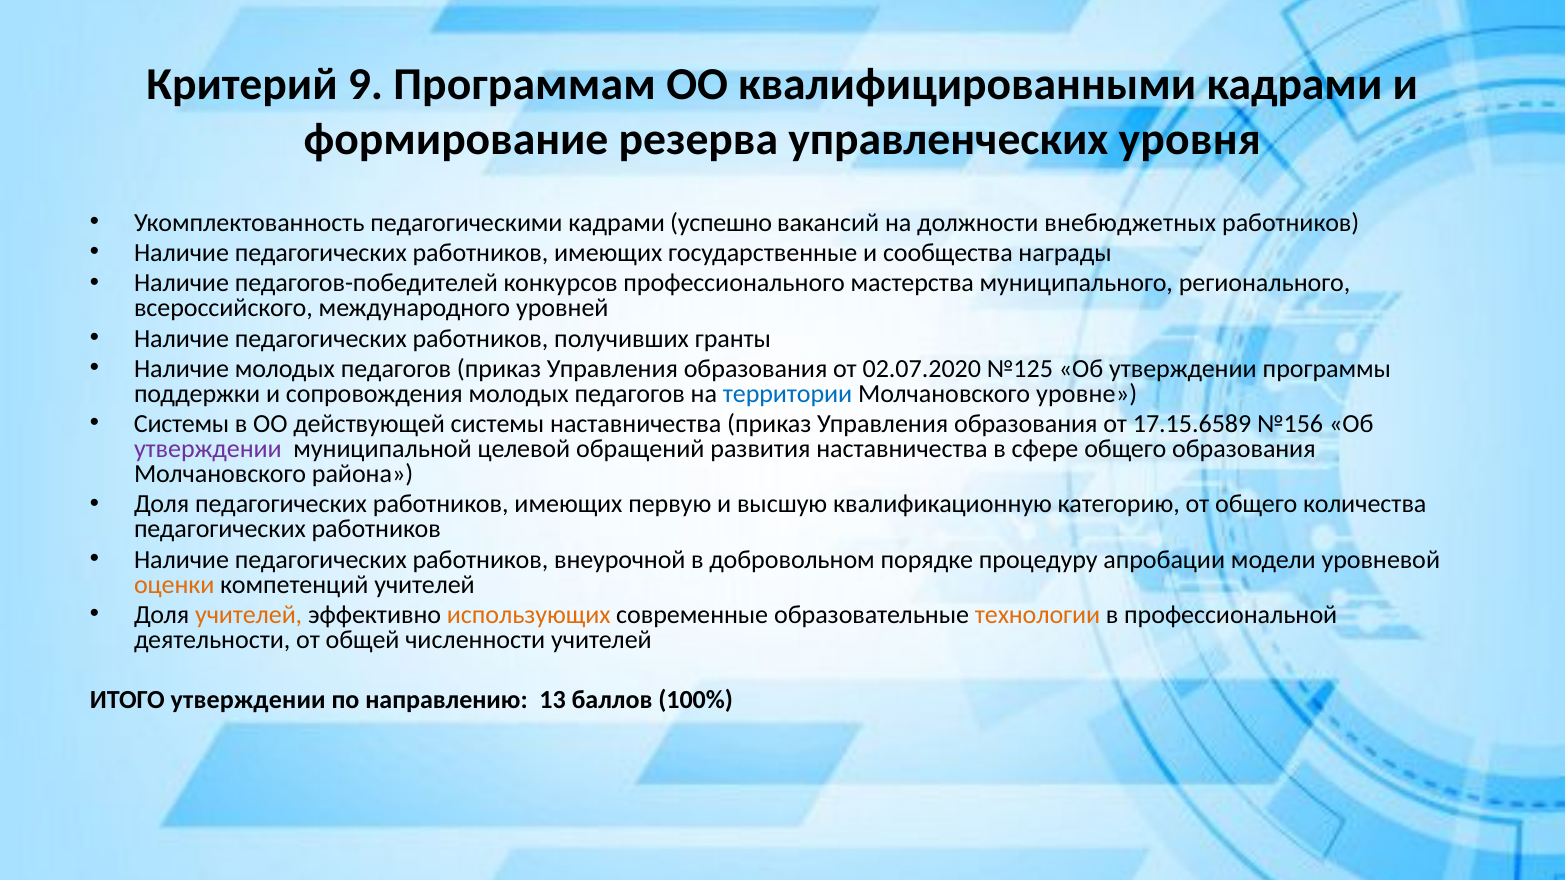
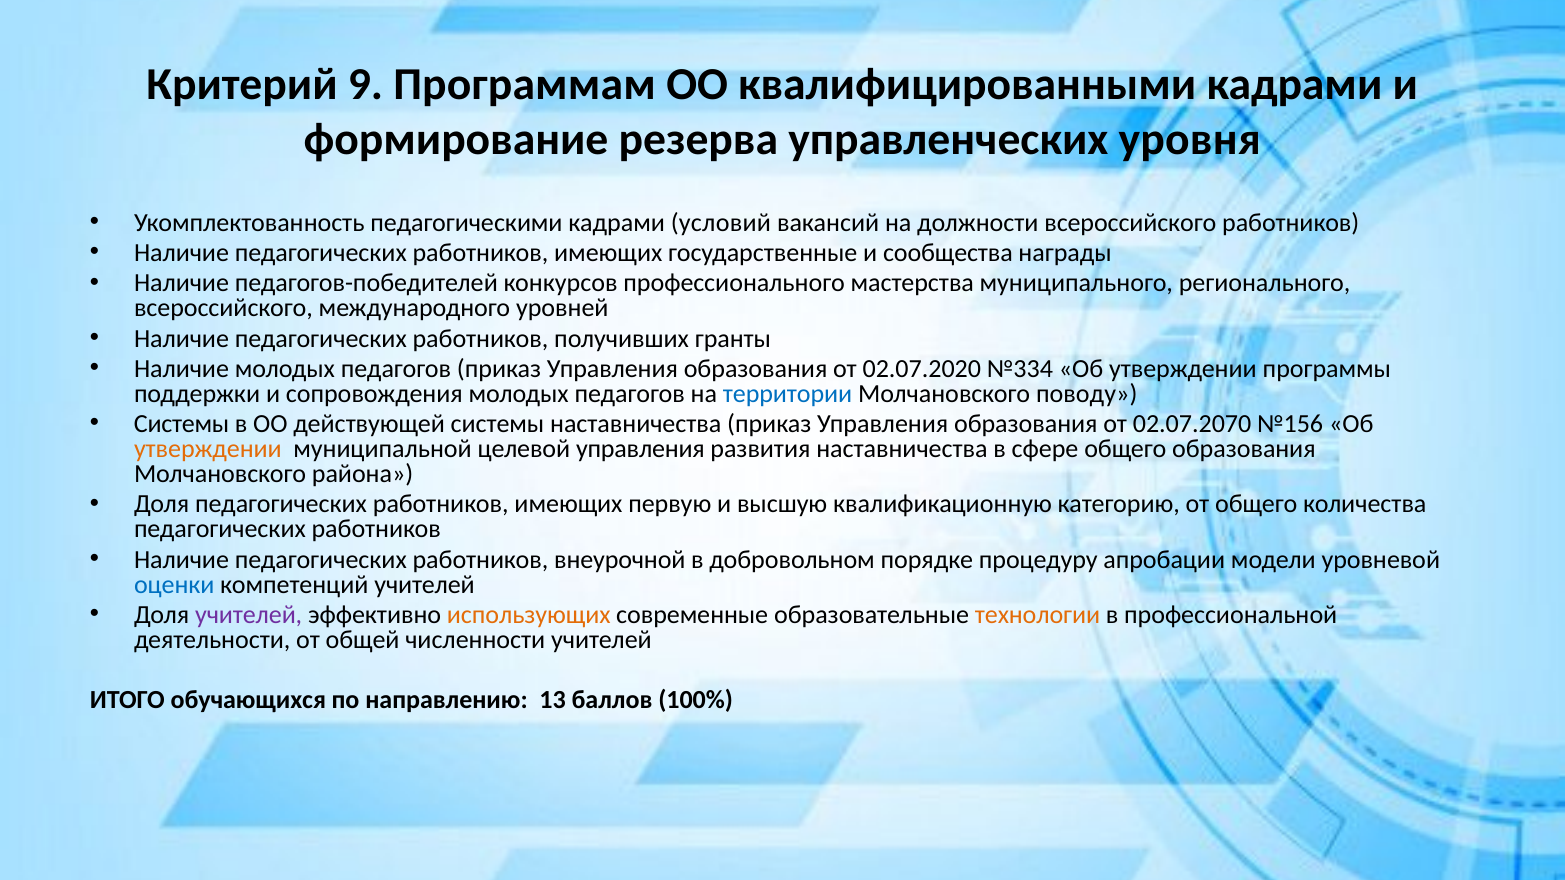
успешно: успешно -> условий (721, 223)
должности внебюджетных: внебюджетных -> всероссийского (1130, 223)
№125: №125 -> №334 (1020, 369)
уровне: уровне -> поводу (1087, 394)
17.15.6589: 17.15.6589 -> 02.07.2070 (1192, 424)
утверждении colour: purple -> orange (208, 449)
целевой обращений: обращений -> управления (640, 449)
оценки colour: orange -> blue (174, 585)
учителей colour: orange -> purple (249, 615)
ИТОГО утверждении: утверждении -> обучающихся (248, 701)
